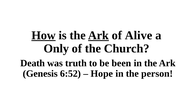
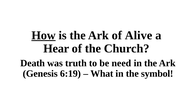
Ark underline: present -> none (98, 35)
Only: Only -> Hear (56, 48)
been: been -> need (121, 63)
6:52: 6:52 -> 6:19 (70, 73)
Hope: Hope -> What (102, 73)
person: person -> symbol (157, 73)
